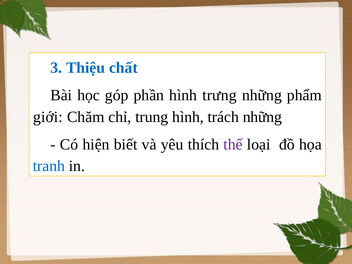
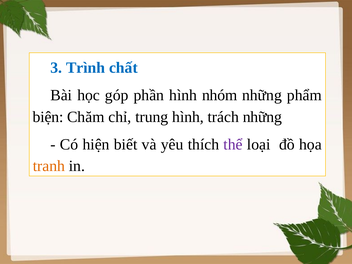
Thiệu: Thiệu -> Trình (86, 68)
trưng: trưng -> nhóm (220, 95)
giới: giới -> biện (48, 117)
tranh colour: blue -> orange (49, 166)
